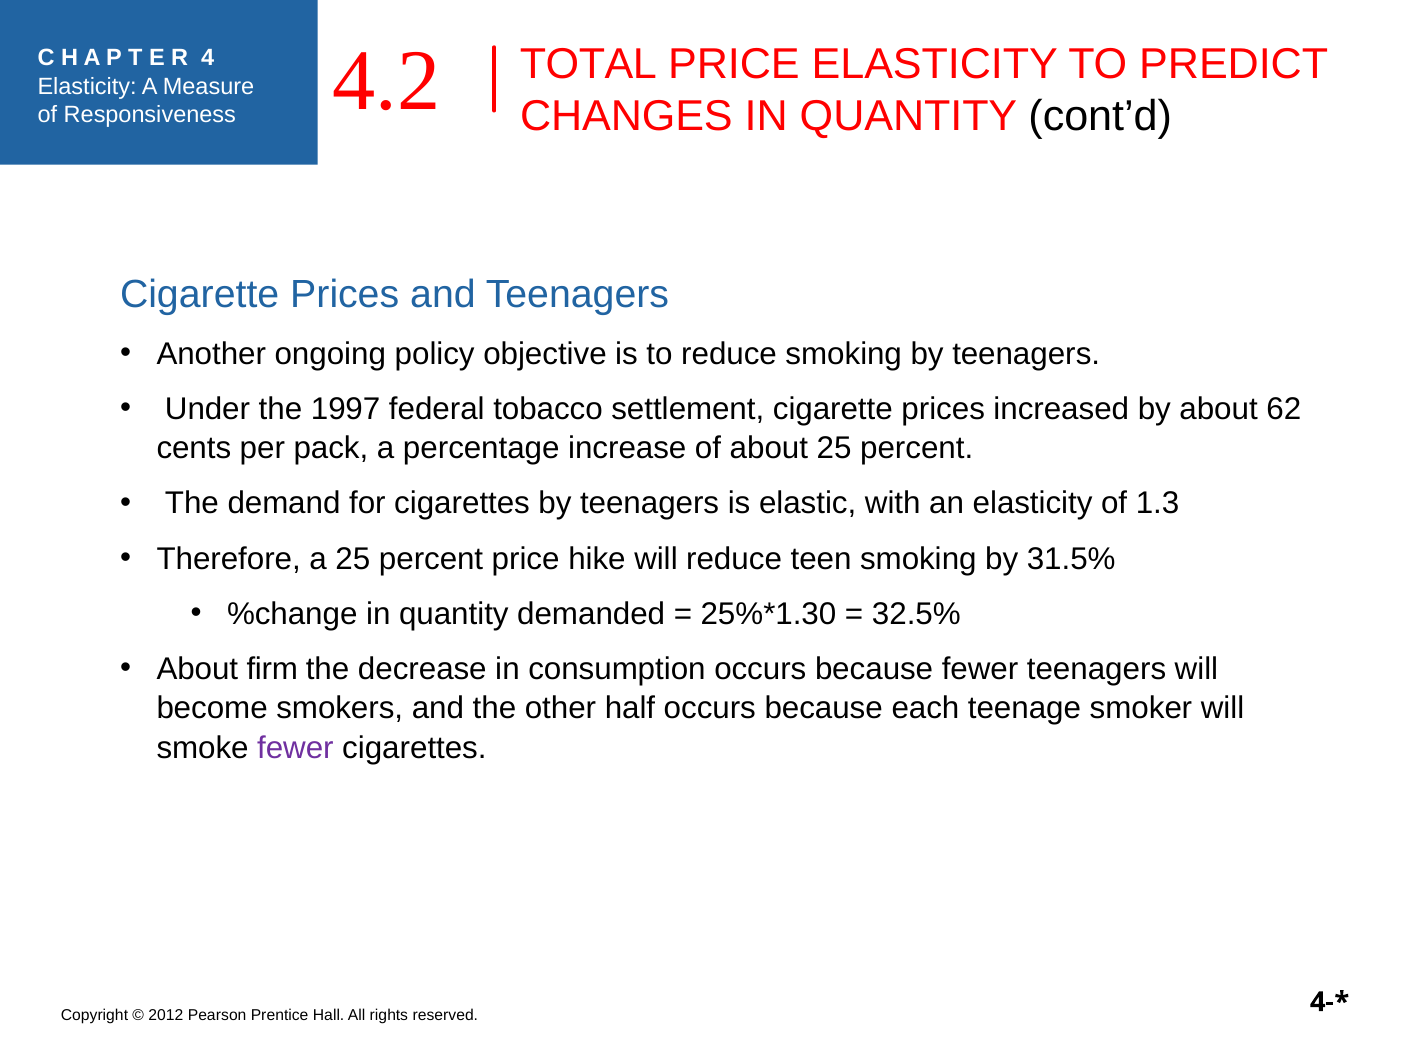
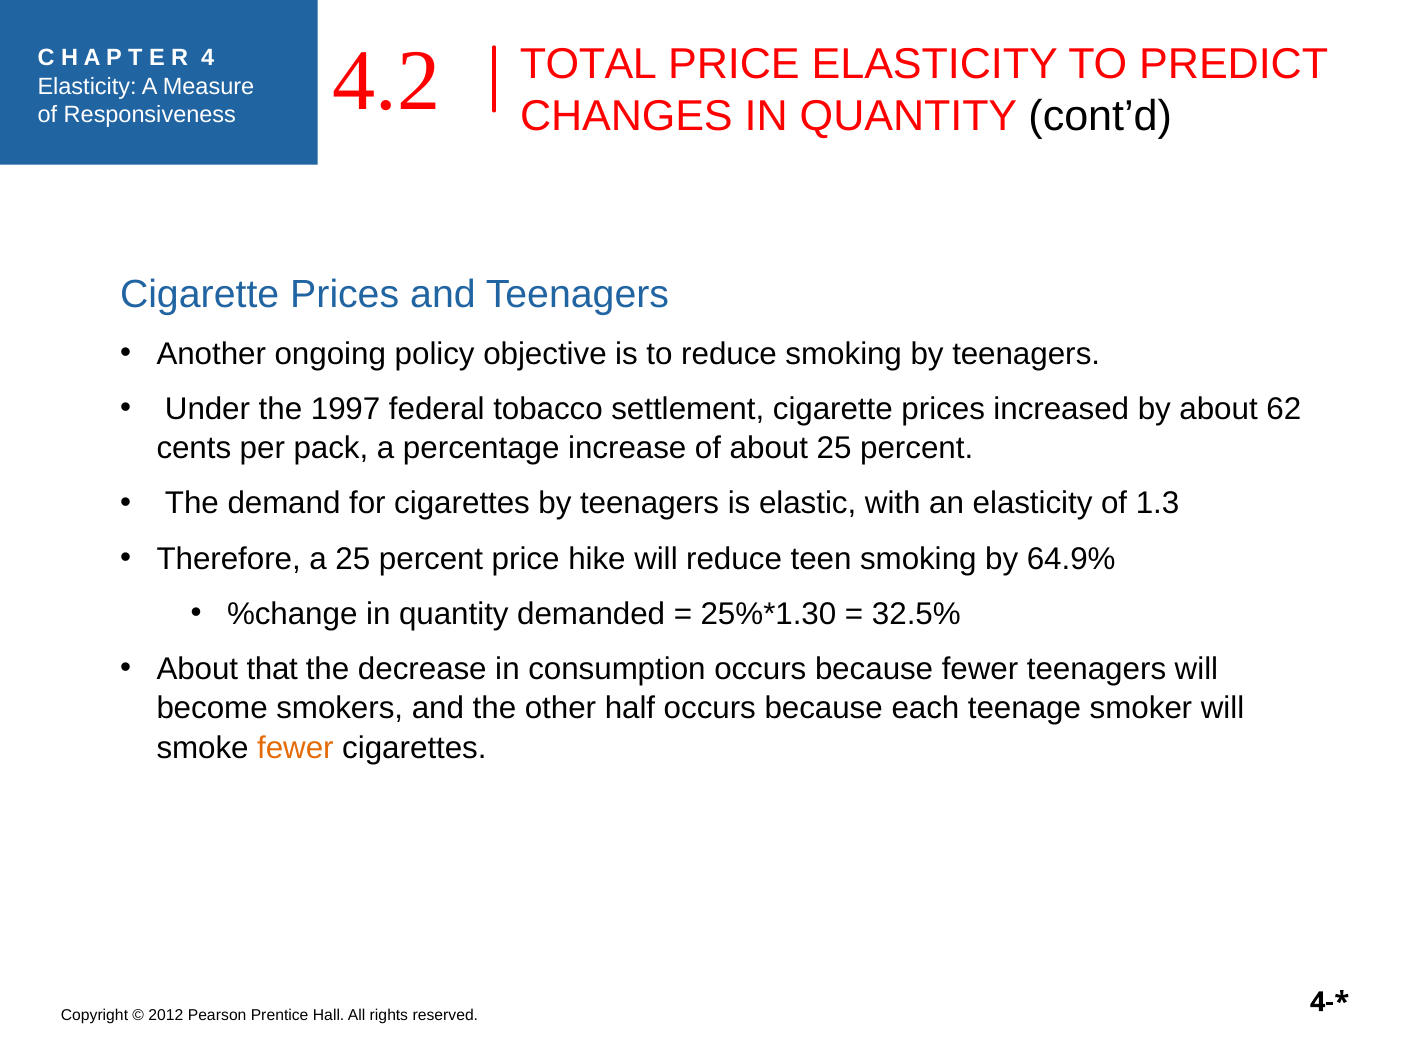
31.5%: 31.5% -> 64.9% (1071, 559)
firm: firm -> that (272, 669)
fewer colour: purple -> orange (295, 748)
